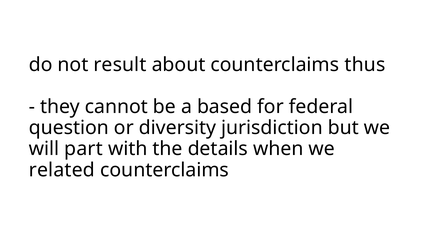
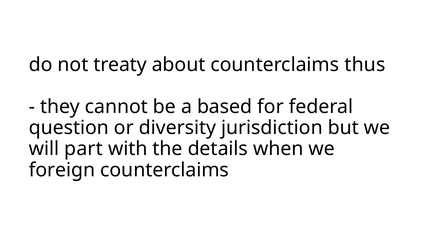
result: result -> treaty (120, 65)
related: related -> foreign (62, 170)
